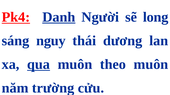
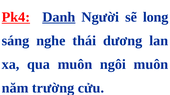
nguy: nguy -> nghe (51, 41)
qua underline: present -> none (39, 65)
theo: theo -> ngôi (113, 65)
